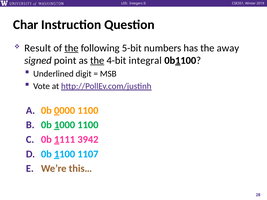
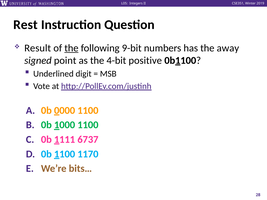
Char: Char -> Rest (26, 25)
5-bit: 5-bit -> 9-bit (132, 48)
the underline: present -> none (97, 61)
integral: integral -> positive (145, 61)
3942: 3942 -> 6737 (88, 140)
1107: 1107 -> 1170 (88, 154)
this…: this… -> bits… (80, 169)
